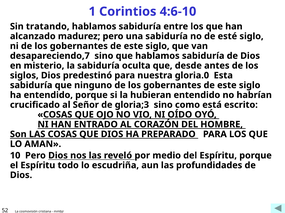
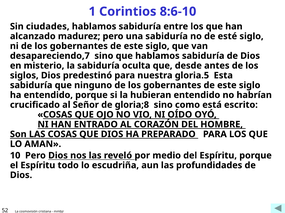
4:6-10: 4:6-10 -> 8:6-10 (178, 12)
tratando: tratando -> ciudades (48, 27)
gloria.0: gloria.0 -> gloria.5 (192, 76)
gloria;3: gloria;3 -> gloria;8 (132, 105)
